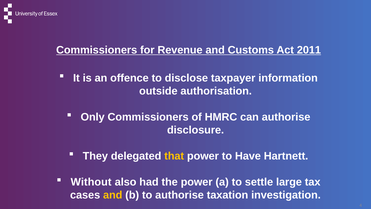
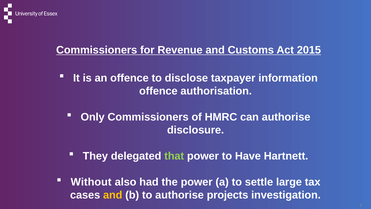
2011: 2011 -> 2015 (309, 50)
outside: outside -> offence (158, 91)
that colour: yellow -> light green (174, 156)
taxation: taxation -> projects (228, 195)
